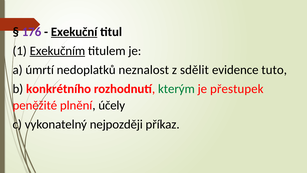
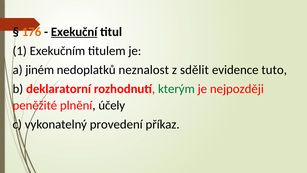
176 colour: purple -> orange (32, 32)
Exekučním underline: present -> none (57, 51)
úmrtí: úmrtí -> jiném (40, 70)
konkrétního: konkrétního -> deklaratorní (59, 89)
přestupek: přestupek -> nejpozději (237, 89)
nejpozději: nejpozději -> provedení (116, 124)
